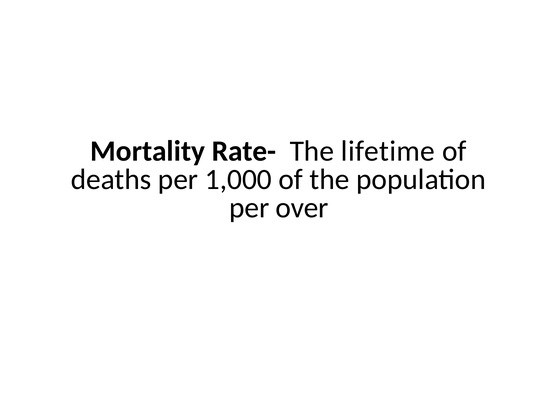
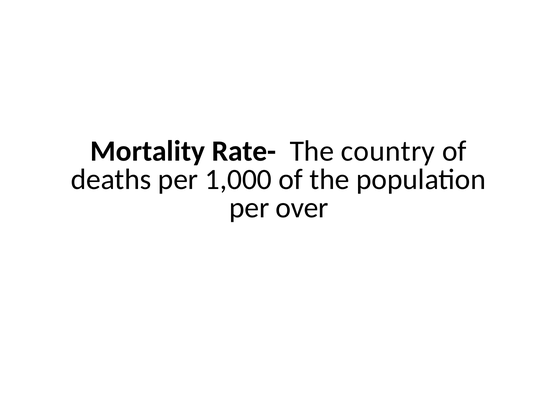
lifetime: lifetime -> country (388, 151)
